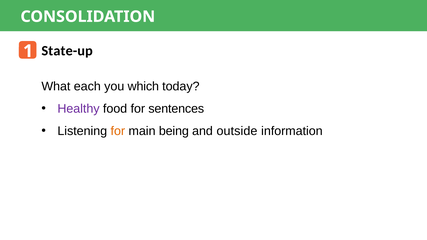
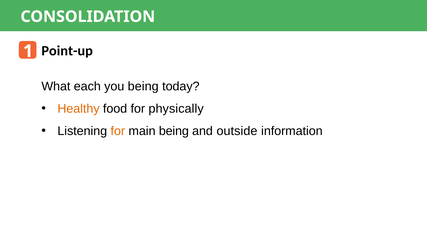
State-up: State-up -> Point-up (67, 51)
you which: which -> being (143, 86)
Healthy colour: purple -> orange (79, 109)
sentences: sentences -> physically (176, 109)
